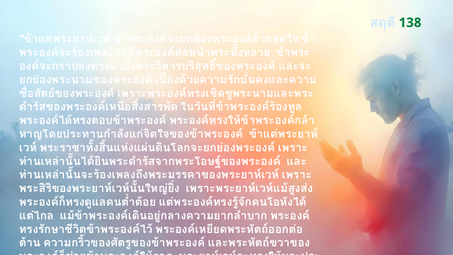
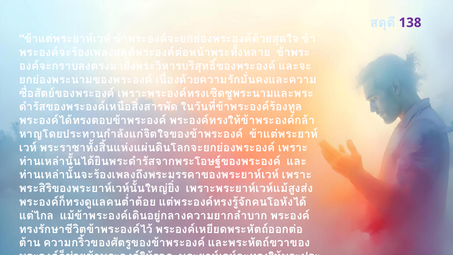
138 colour: green -> purple (410, 23)
